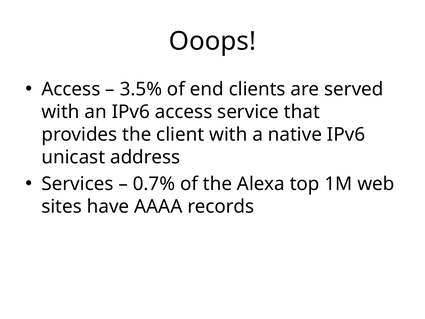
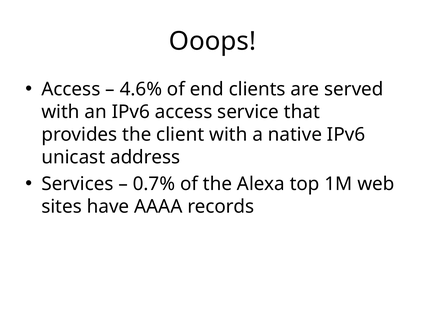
3.5%: 3.5% -> 4.6% (141, 89)
